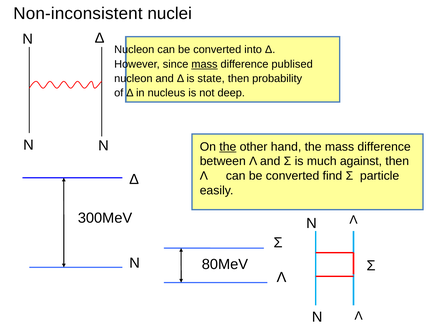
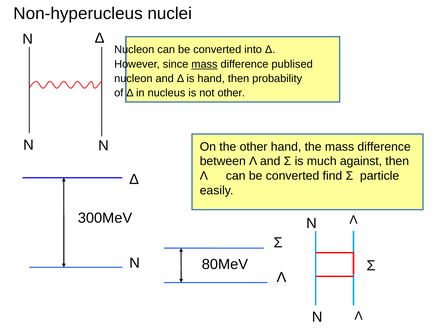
Non-inconsistent: Non-inconsistent -> Non-hyperucleus (78, 14)
is state: state -> hand (211, 79)
not deep: deep -> other (231, 93)
the underline: present -> none (228, 147)
